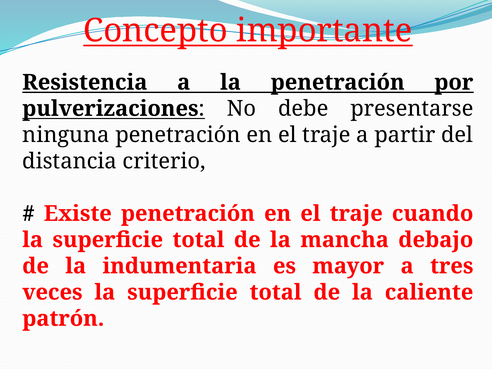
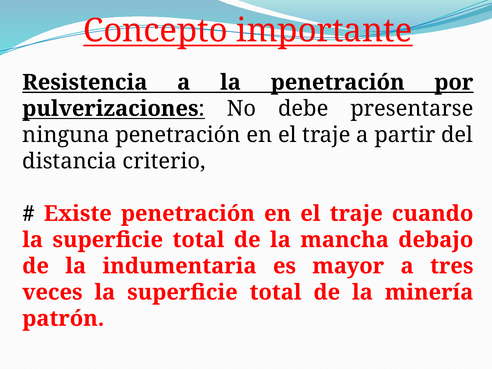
caliente: caliente -> minería (429, 292)
